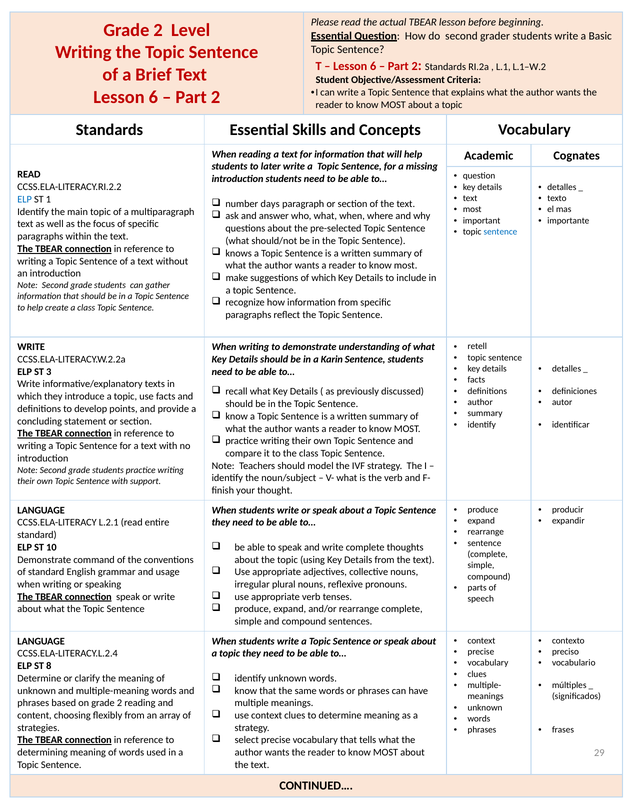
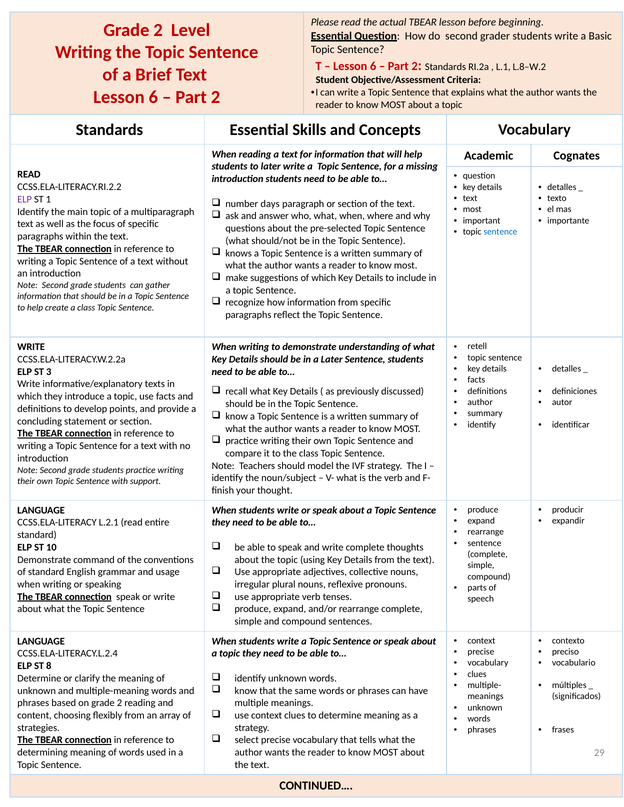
L.1–W.2: L.1–W.2 -> L.8–W.2 (529, 67)
ELP colour: blue -> purple (25, 199)
a Karin: Karin -> Later (332, 360)
